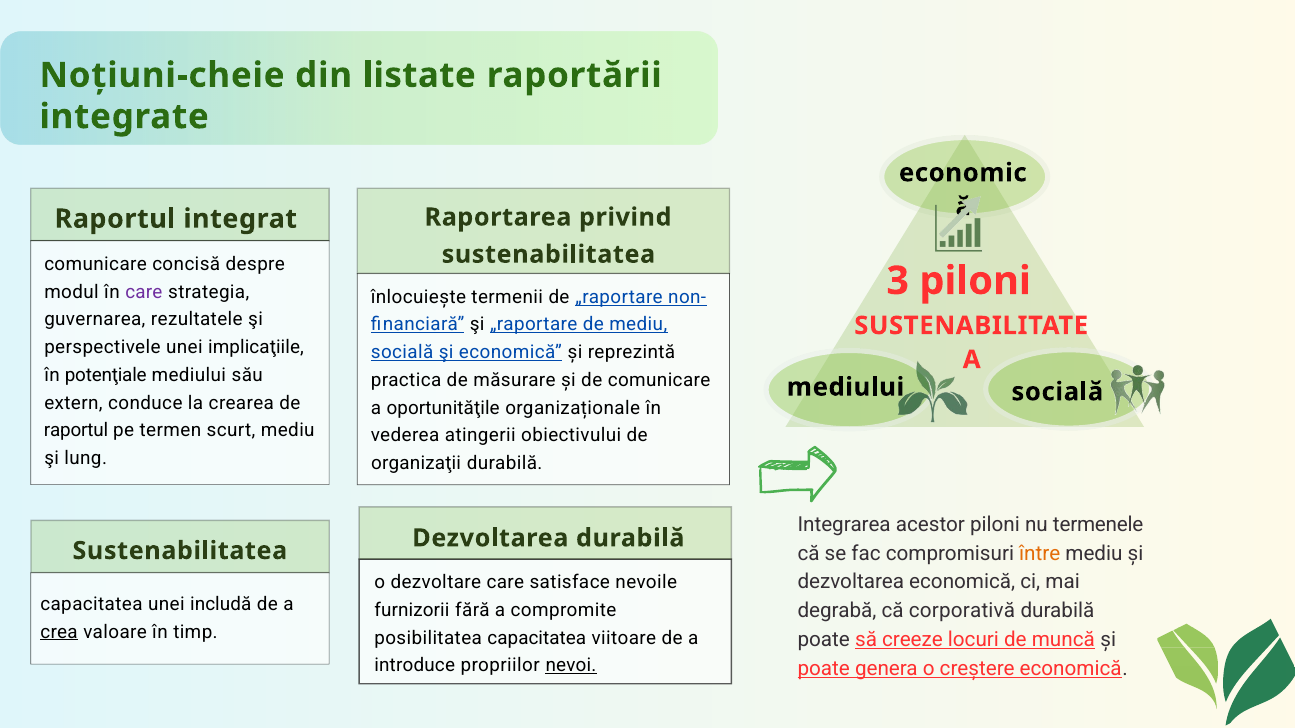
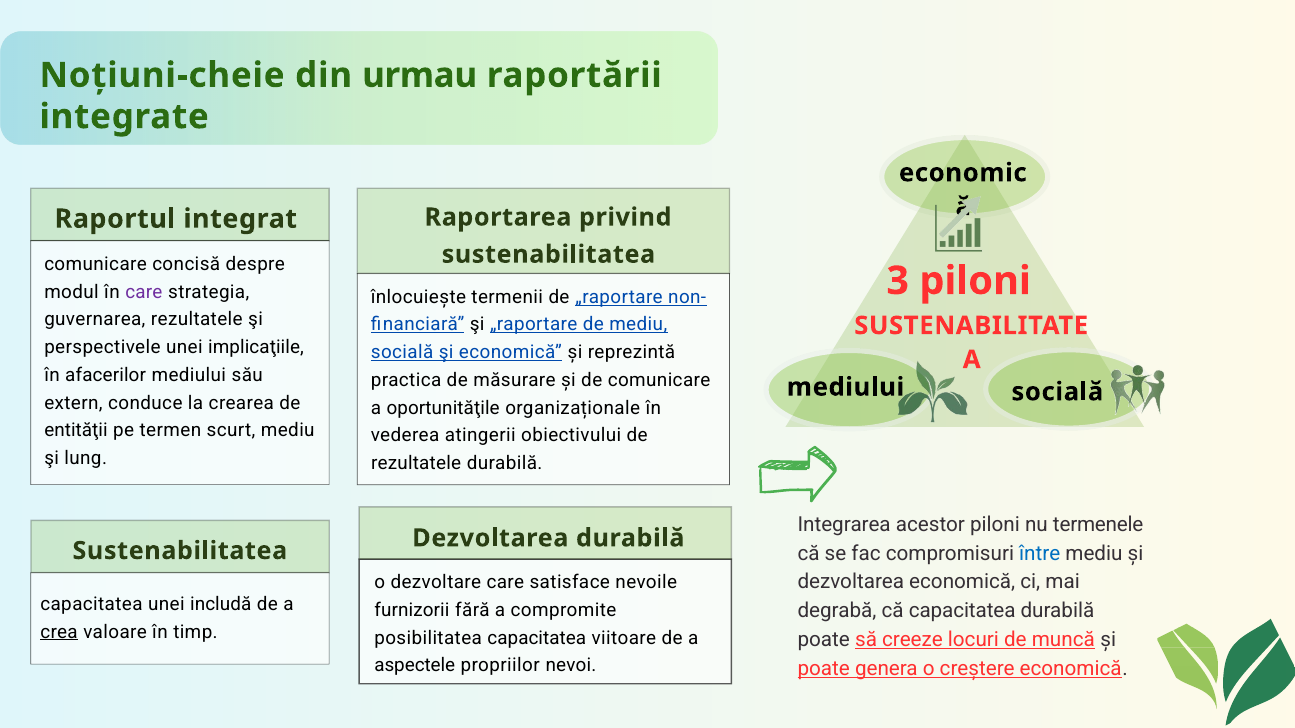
listate: listate -> urmau (420, 75)
potenţiale: potenţiale -> afacerilor (106, 375)
raportul: raportul -> entităţii (76, 431)
organizaţii: organizaţii -> rezultatele (416, 464)
între colour: orange -> blue (1040, 554)
că corporativă: corporativă -> capacitatea (962, 611)
introduce: introduce -> aspectele (415, 666)
nevoi underline: present -> none (571, 666)
